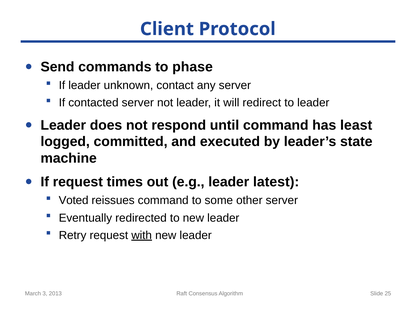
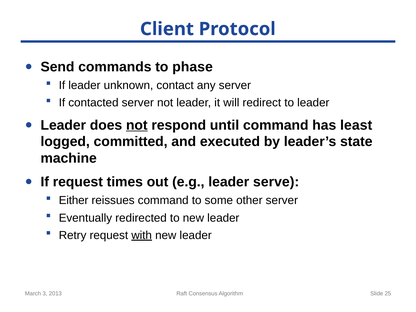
not underline: none -> present (137, 125)
latest: latest -> serve (276, 182)
Voted: Voted -> Either (74, 201)
